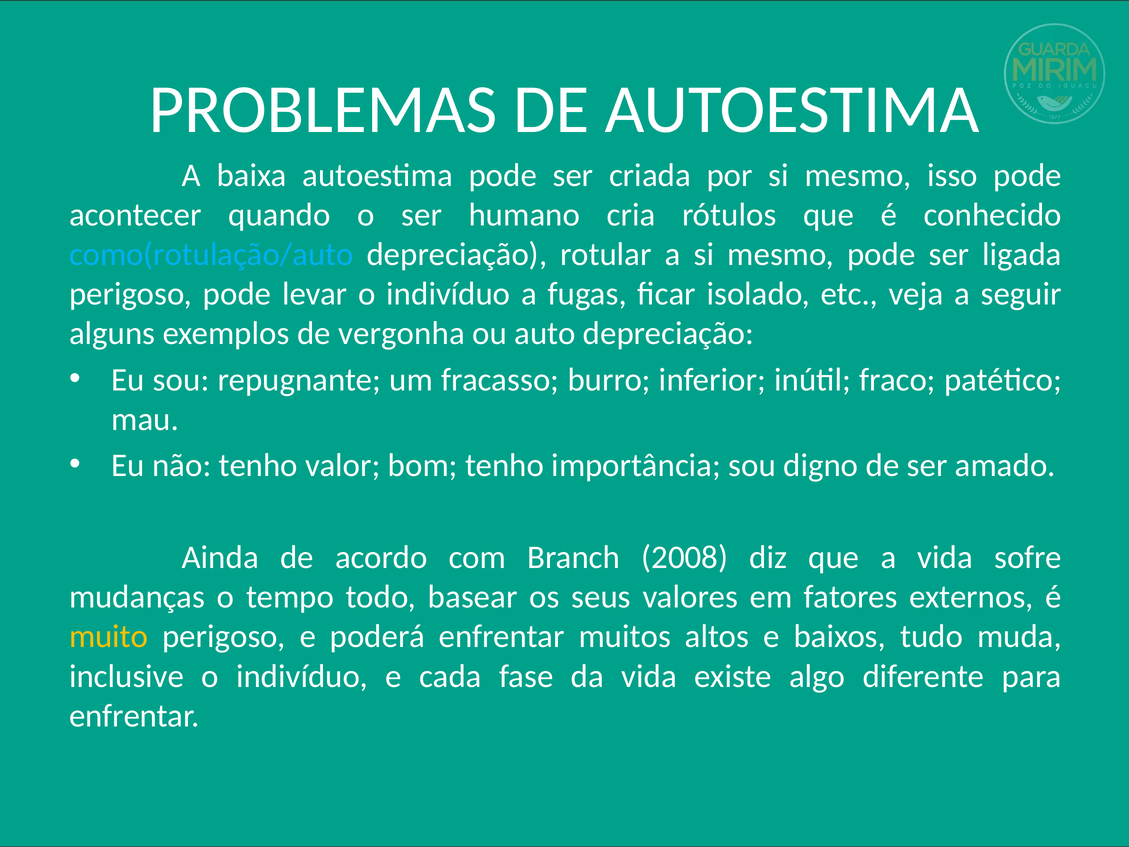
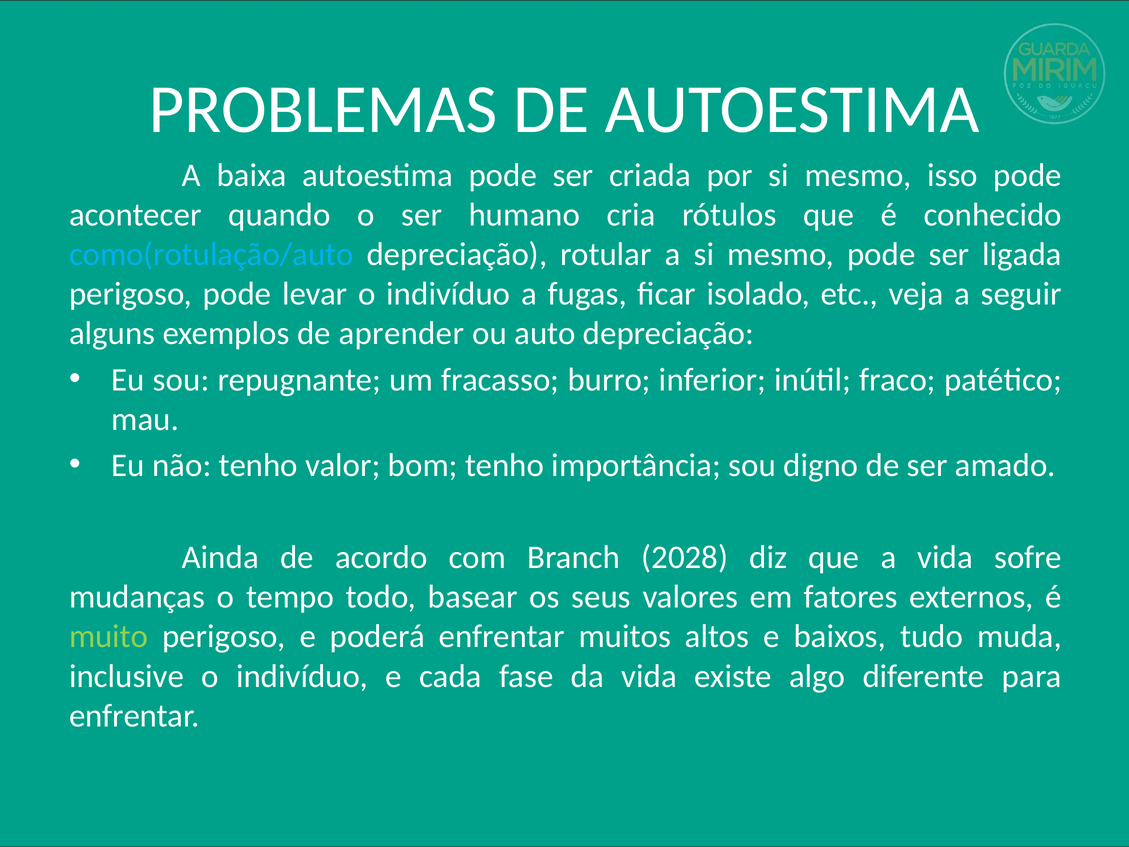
vergonha: vergonha -> aprender (401, 334)
2008: 2008 -> 2028 (685, 557)
muito colour: yellow -> light green (109, 636)
